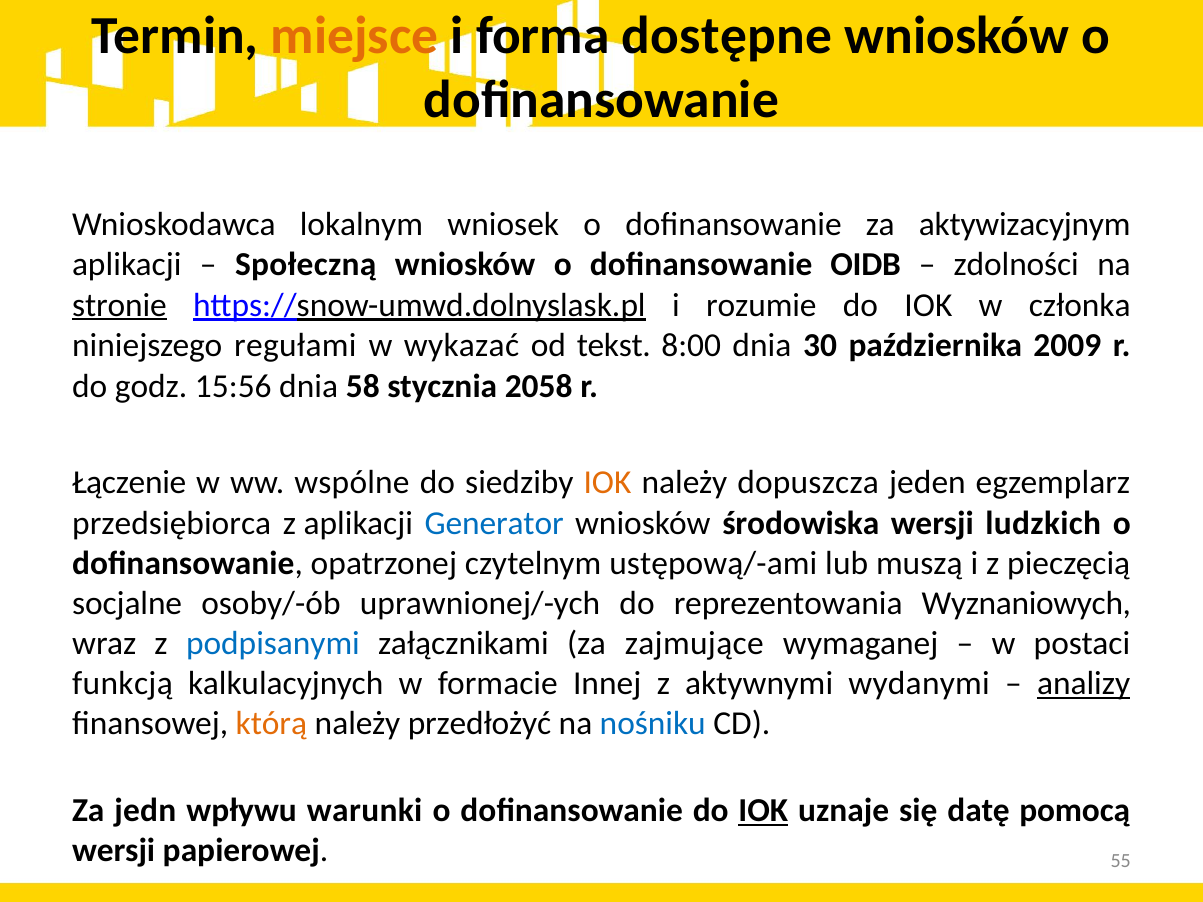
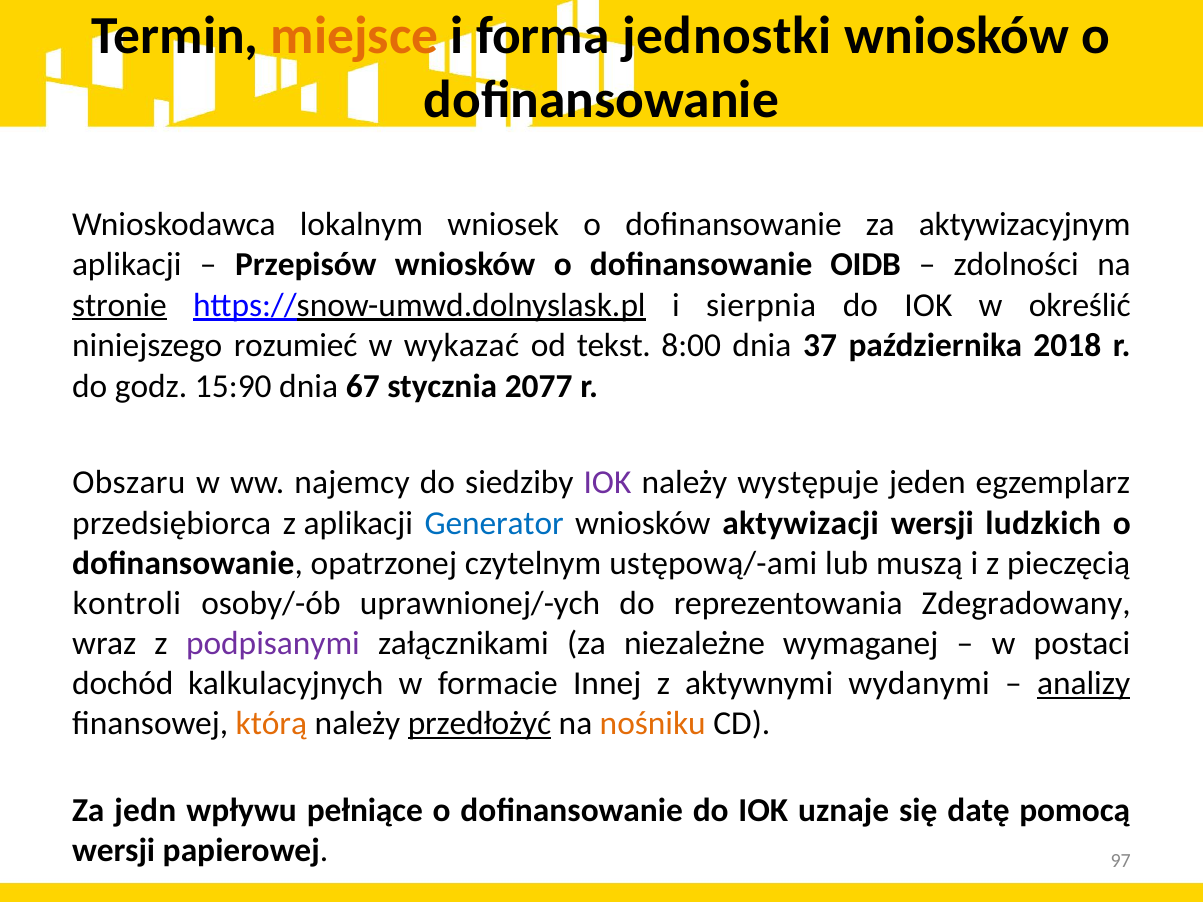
dostępne: dostępne -> jednostki (727, 36)
Społeczną: Społeczną -> Przepisów (306, 265)
rozumie: rozumie -> sierpnia (761, 305)
członka: członka -> określić (1080, 305)
regułami: regułami -> rozumieć (296, 346)
30: 30 -> 37 (820, 346)
2009: 2009 -> 2018 (1067, 346)
15:56: 15:56 -> 15:90 (233, 386)
58: 58 -> 67 (363, 386)
2058: 2058 -> 2077 (539, 386)
Łączenie: Łączenie -> Obszaru (129, 483)
wspólne: wspólne -> najemcy (352, 483)
IOK colour: orange -> purple (608, 483)
dopuszcza: dopuszcza -> występuje (808, 483)
środowiska: środowiska -> aktywizacji (801, 523)
socjalne: socjalne -> kontroli (127, 603)
Wyznaniowych: Wyznaniowych -> Zdegradowany (1026, 603)
podpisanymi colour: blue -> purple (273, 643)
zajmujące: zajmujące -> niezależne (695, 643)
funkcją: funkcją -> dochód (123, 684)
przedłożyć underline: none -> present (480, 724)
nośniku colour: blue -> orange (653, 724)
warunki: warunki -> pełniące (365, 811)
IOK underline: present -> none (763, 811)
55: 55 -> 97 (1121, 861)
